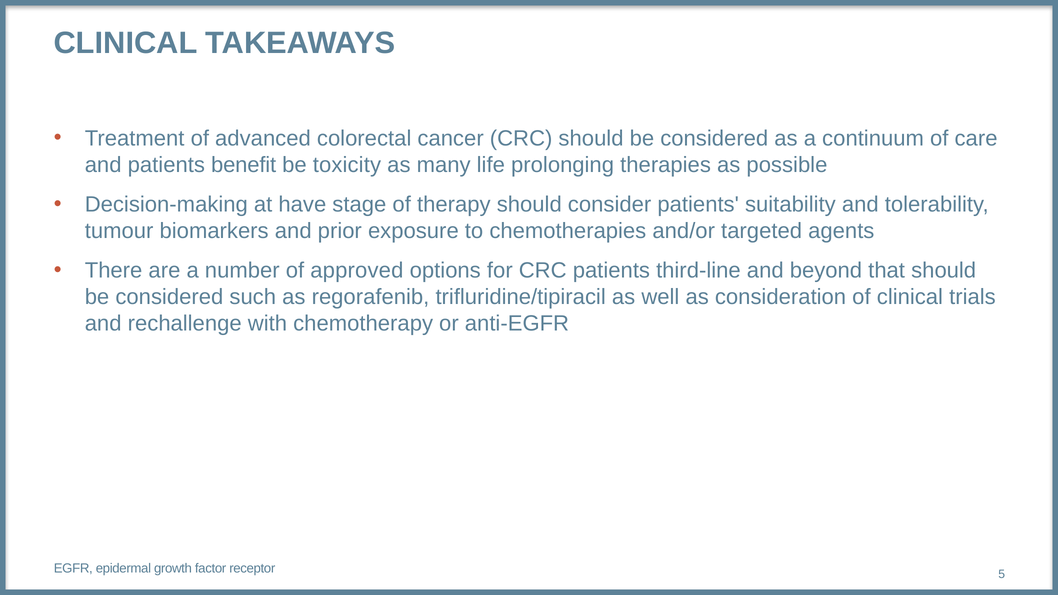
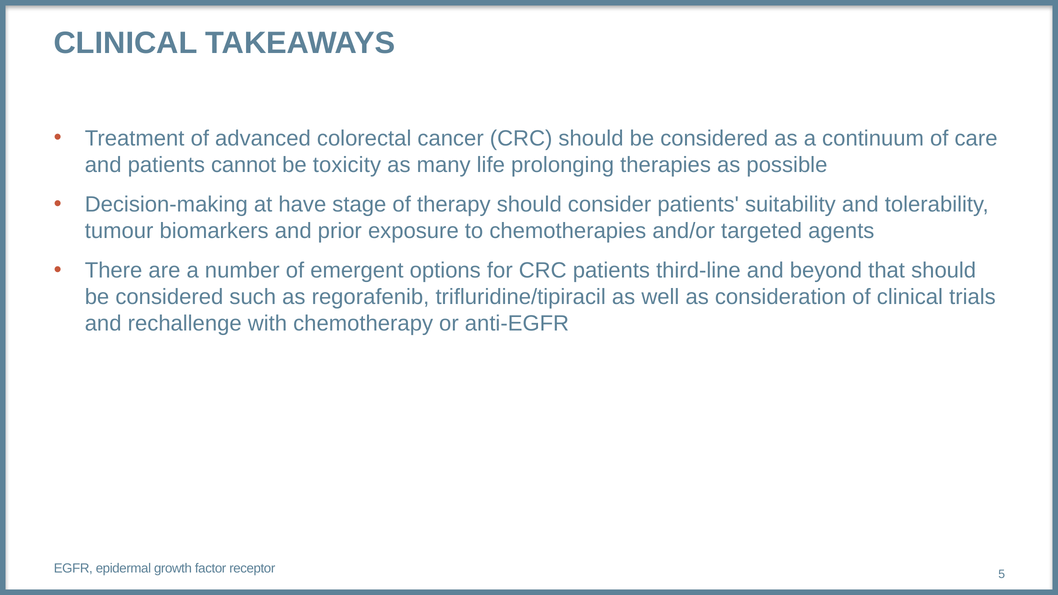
benefit: benefit -> cannot (244, 165)
approved: approved -> emergent (357, 271)
